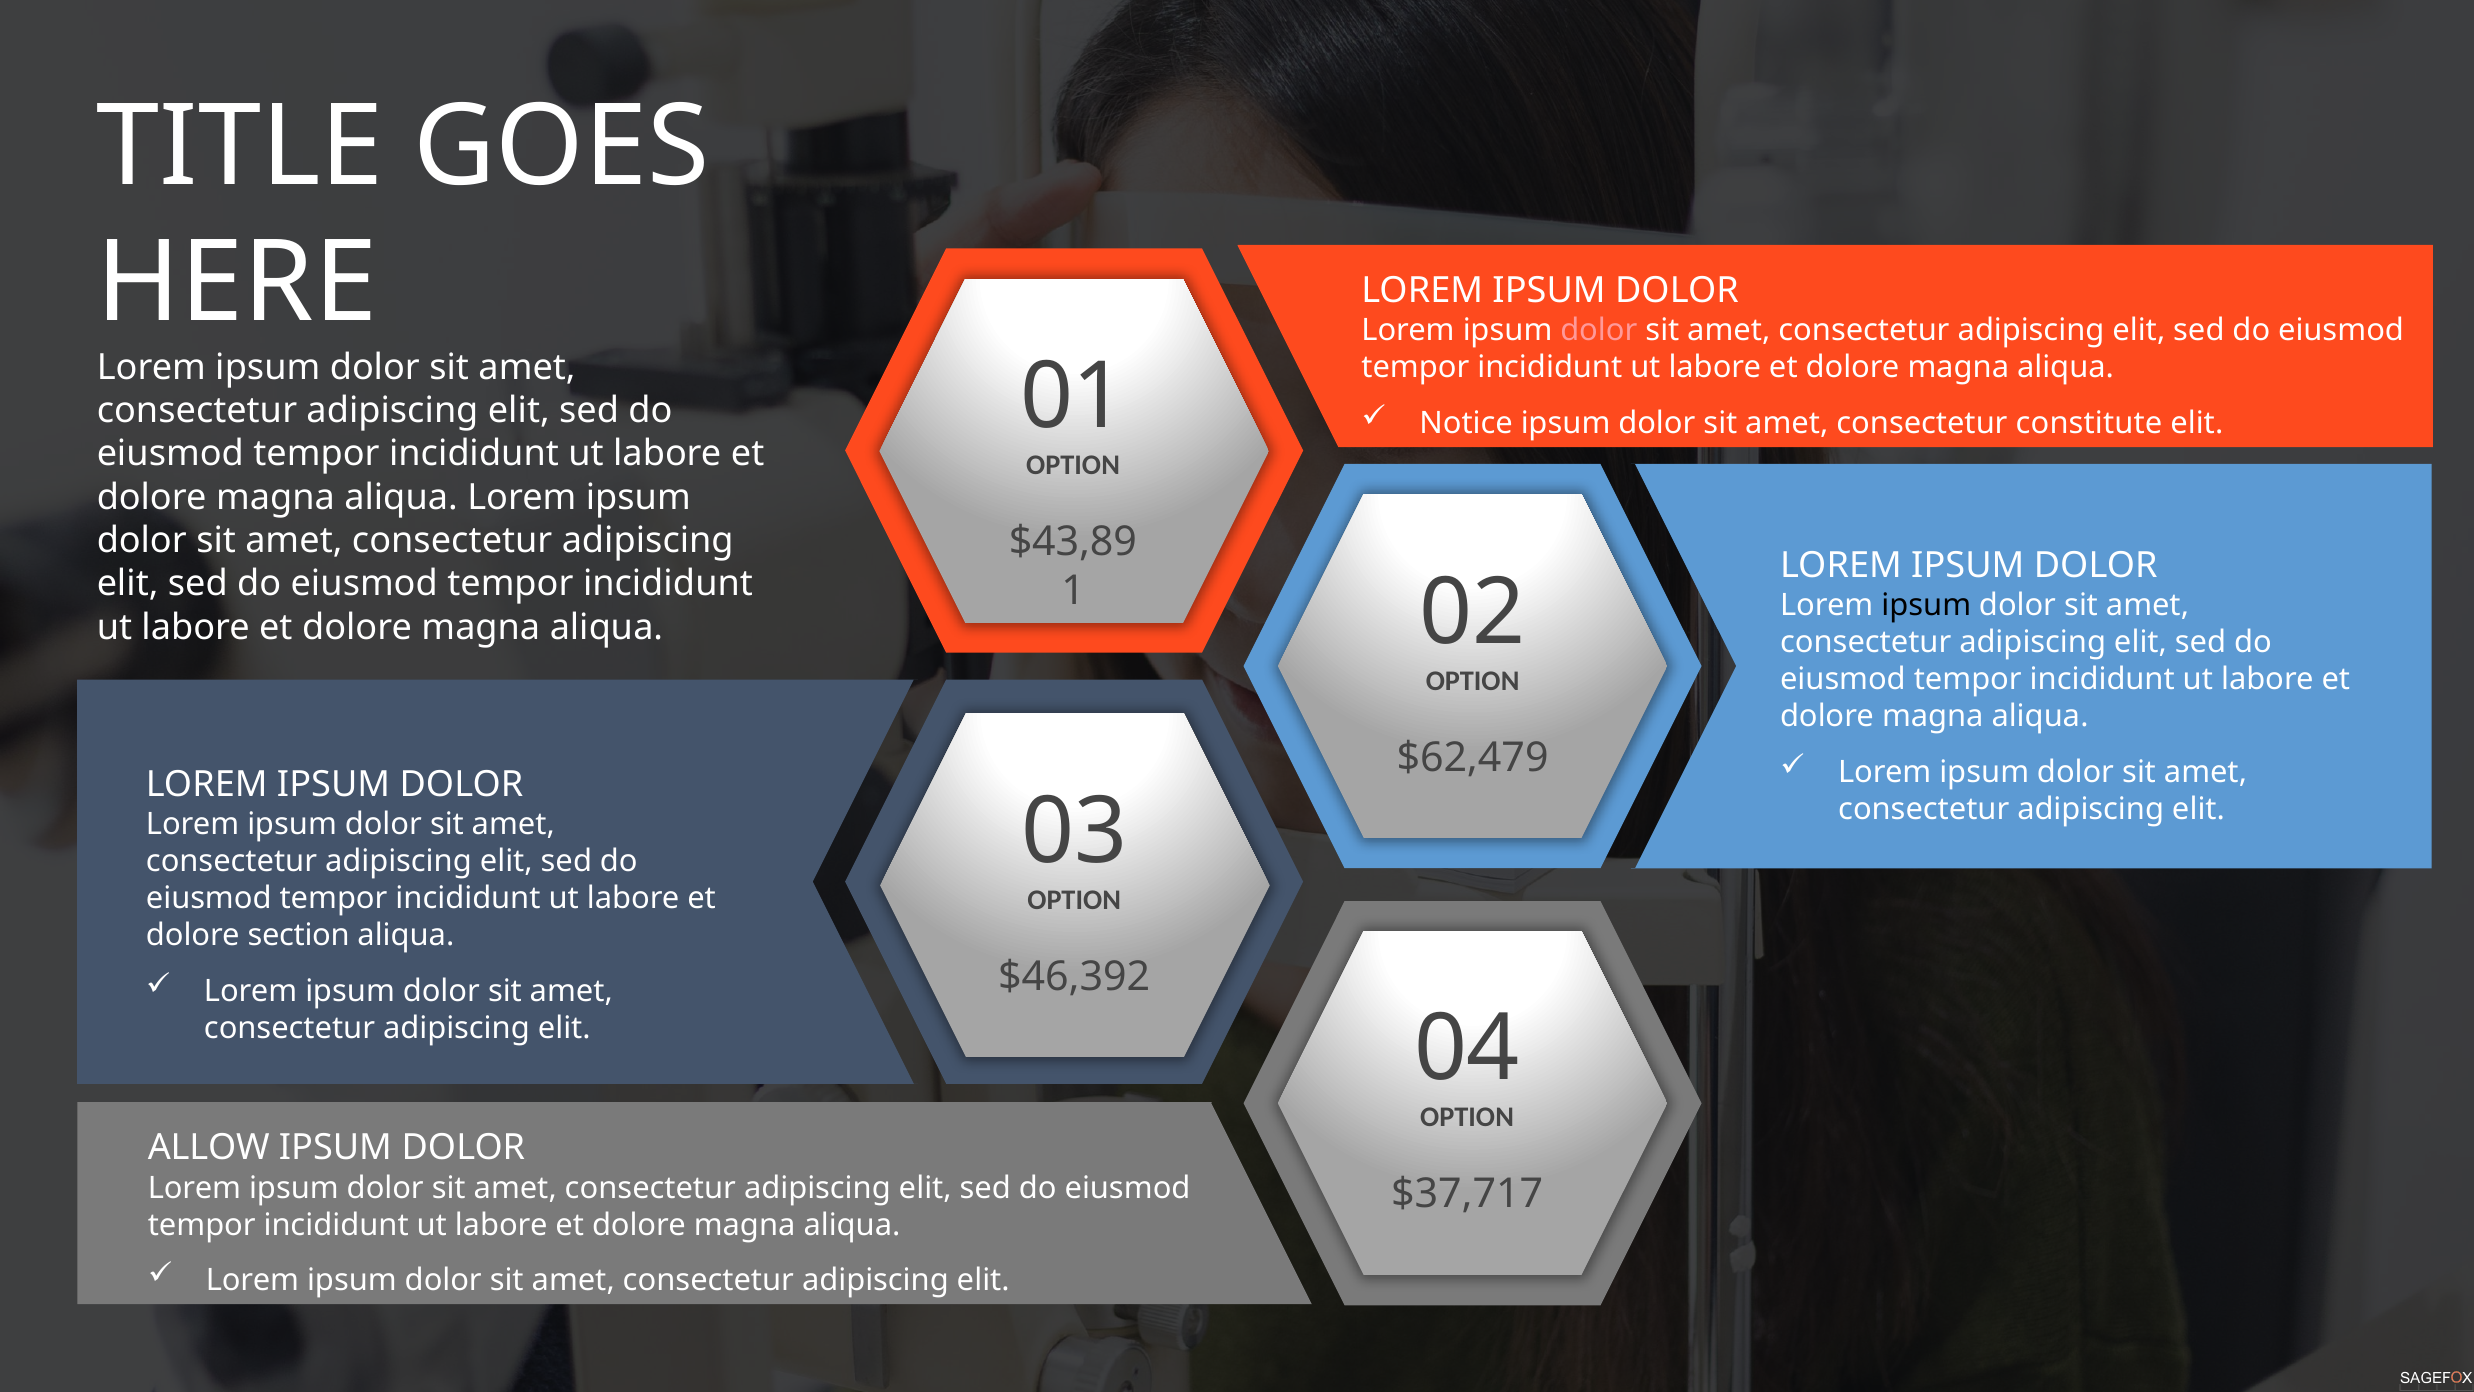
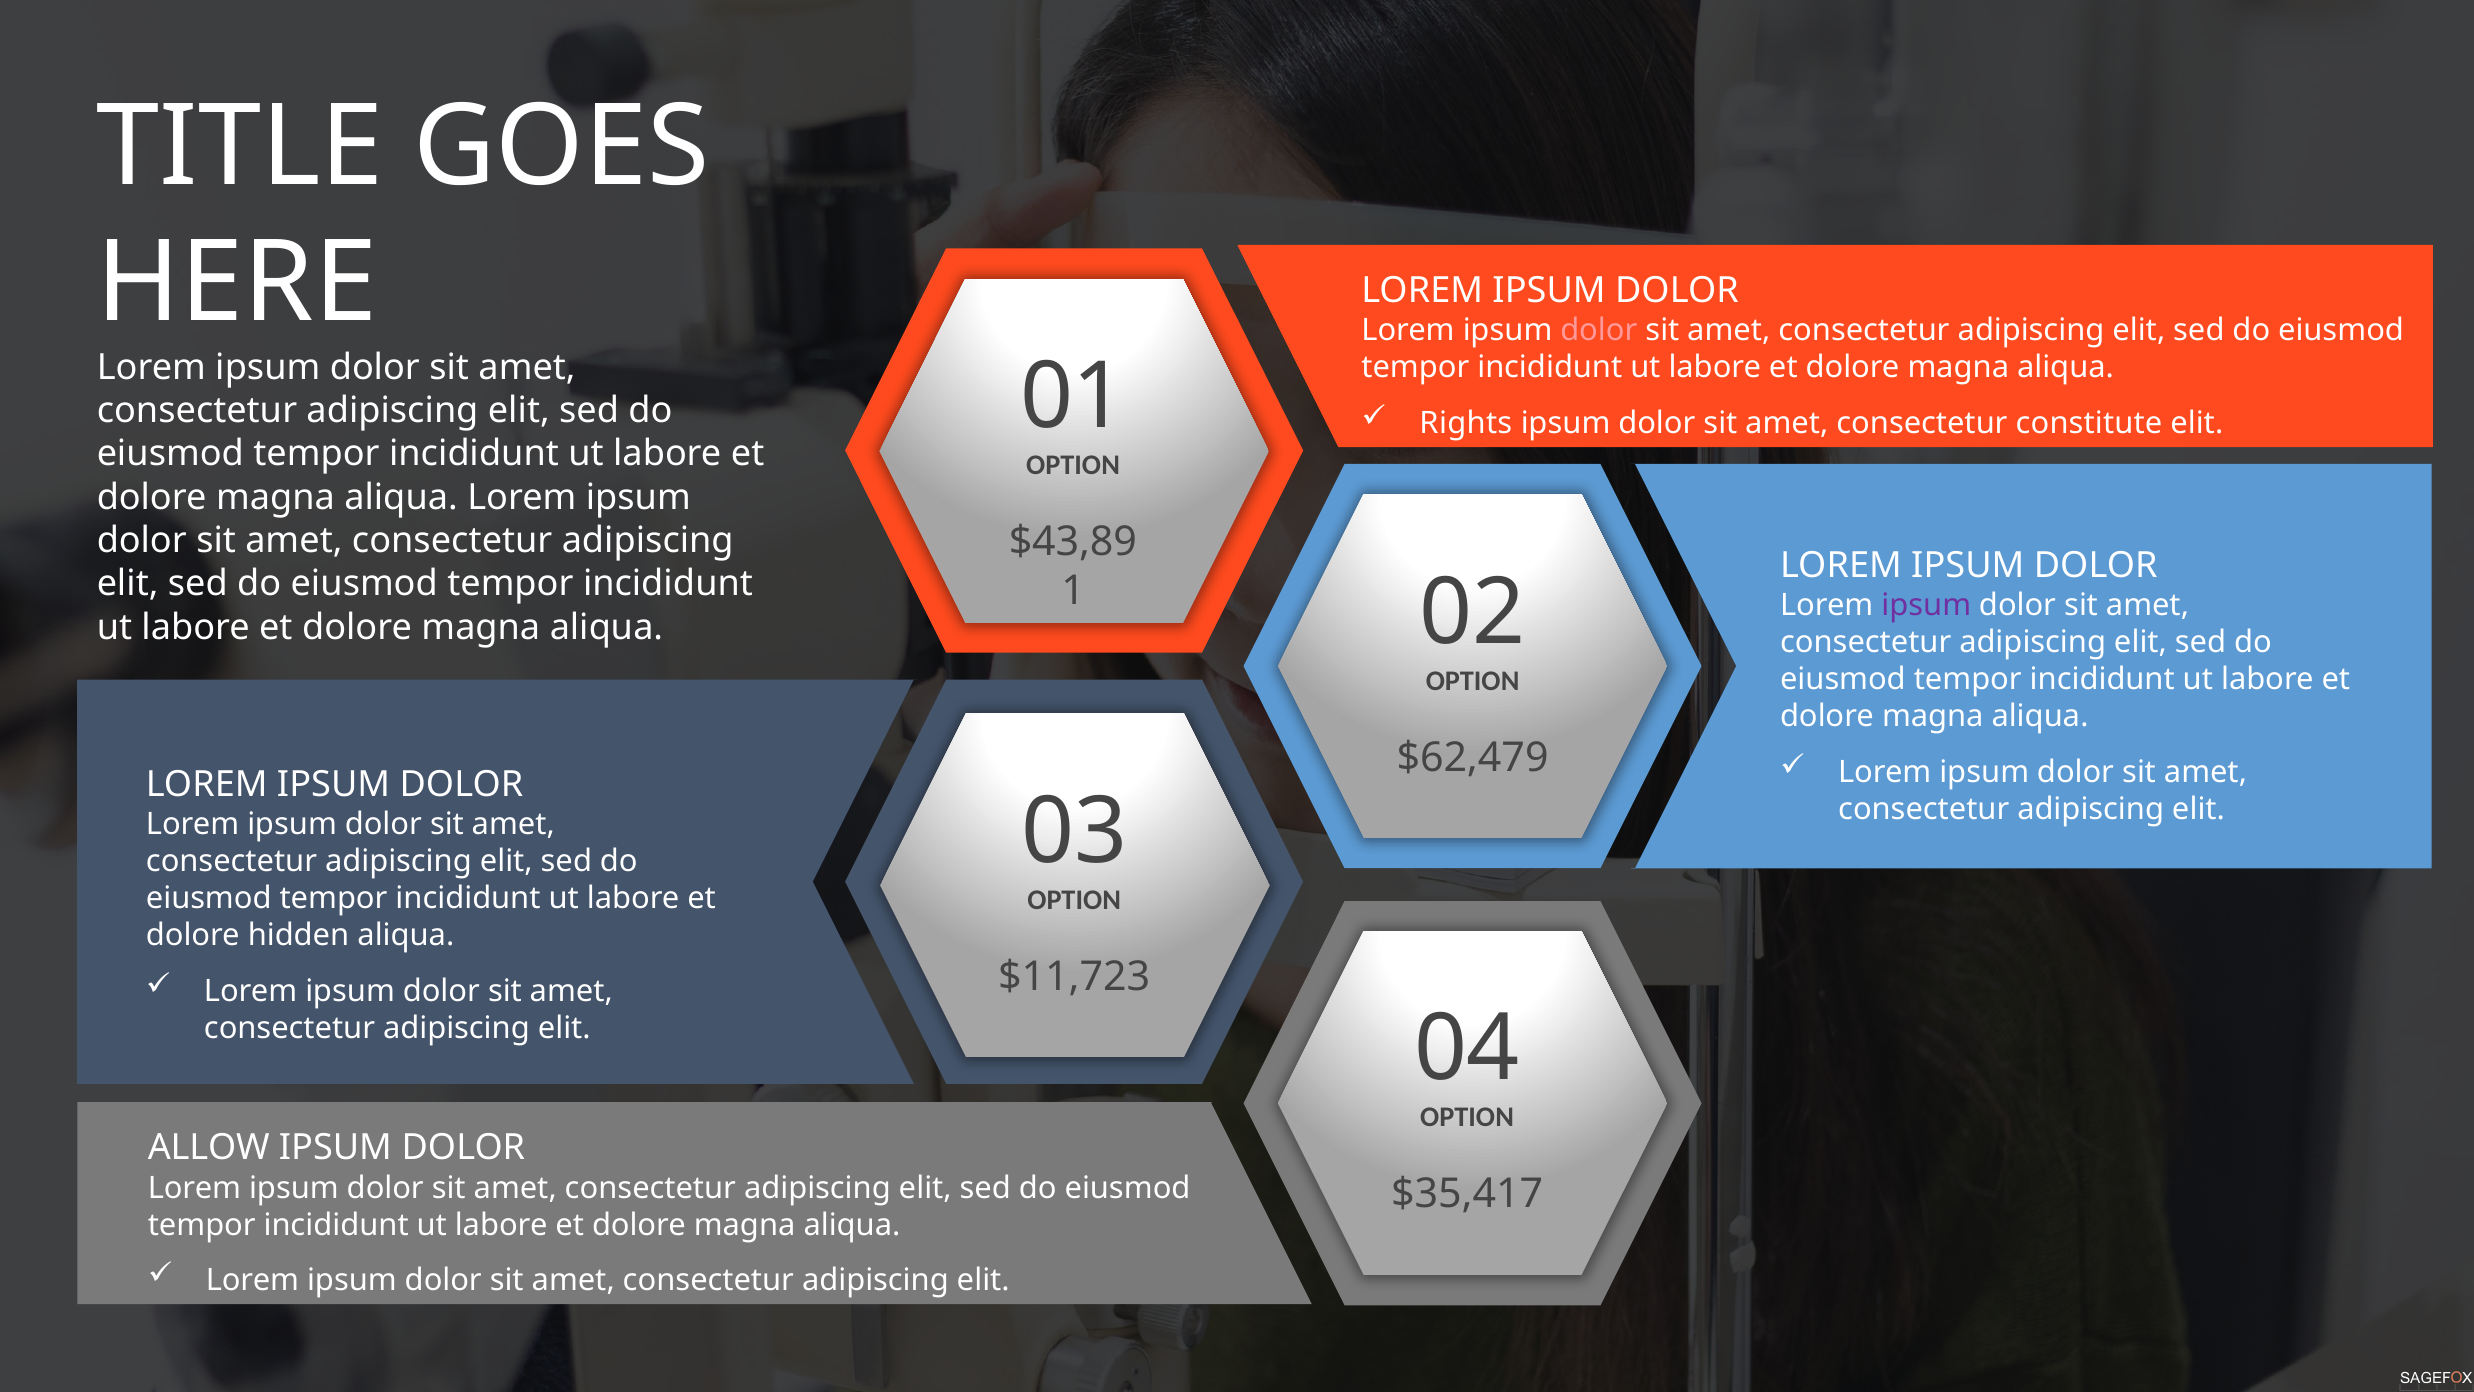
Notice: Notice -> Rights (1466, 423)
ipsum colour: black -> purple (1926, 605)
section: section -> hidden (298, 935)
$46,392: $46,392 -> $11,723 (1074, 977)
$37,717: $37,717 -> $35,417 (1467, 1193)
